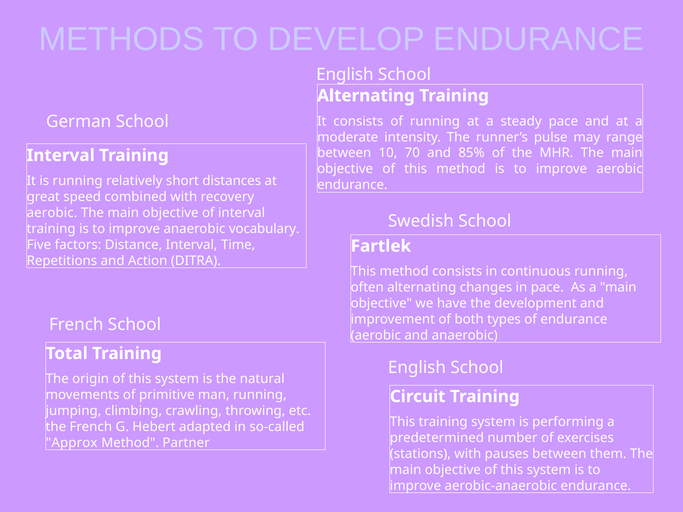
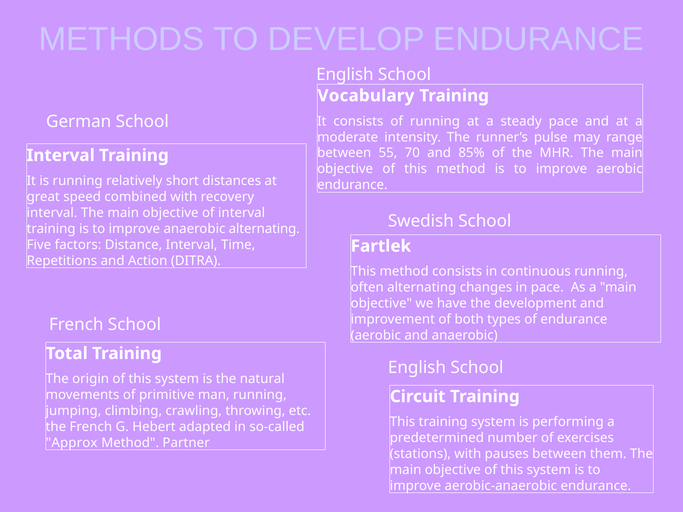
Alternating: Alternating -> Vocabulary (366, 96)
10: 10 -> 55 (388, 153)
aerobic: aerobic -> interval (52, 213)
anaerobic vocabulary: vocabulary -> alternating (264, 229)
